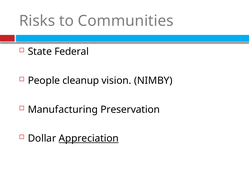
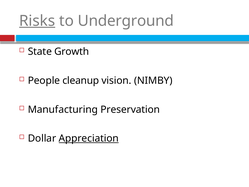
Risks underline: none -> present (37, 21)
Communities: Communities -> Underground (126, 21)
Federal: Federal -> Growth (72, 52)
